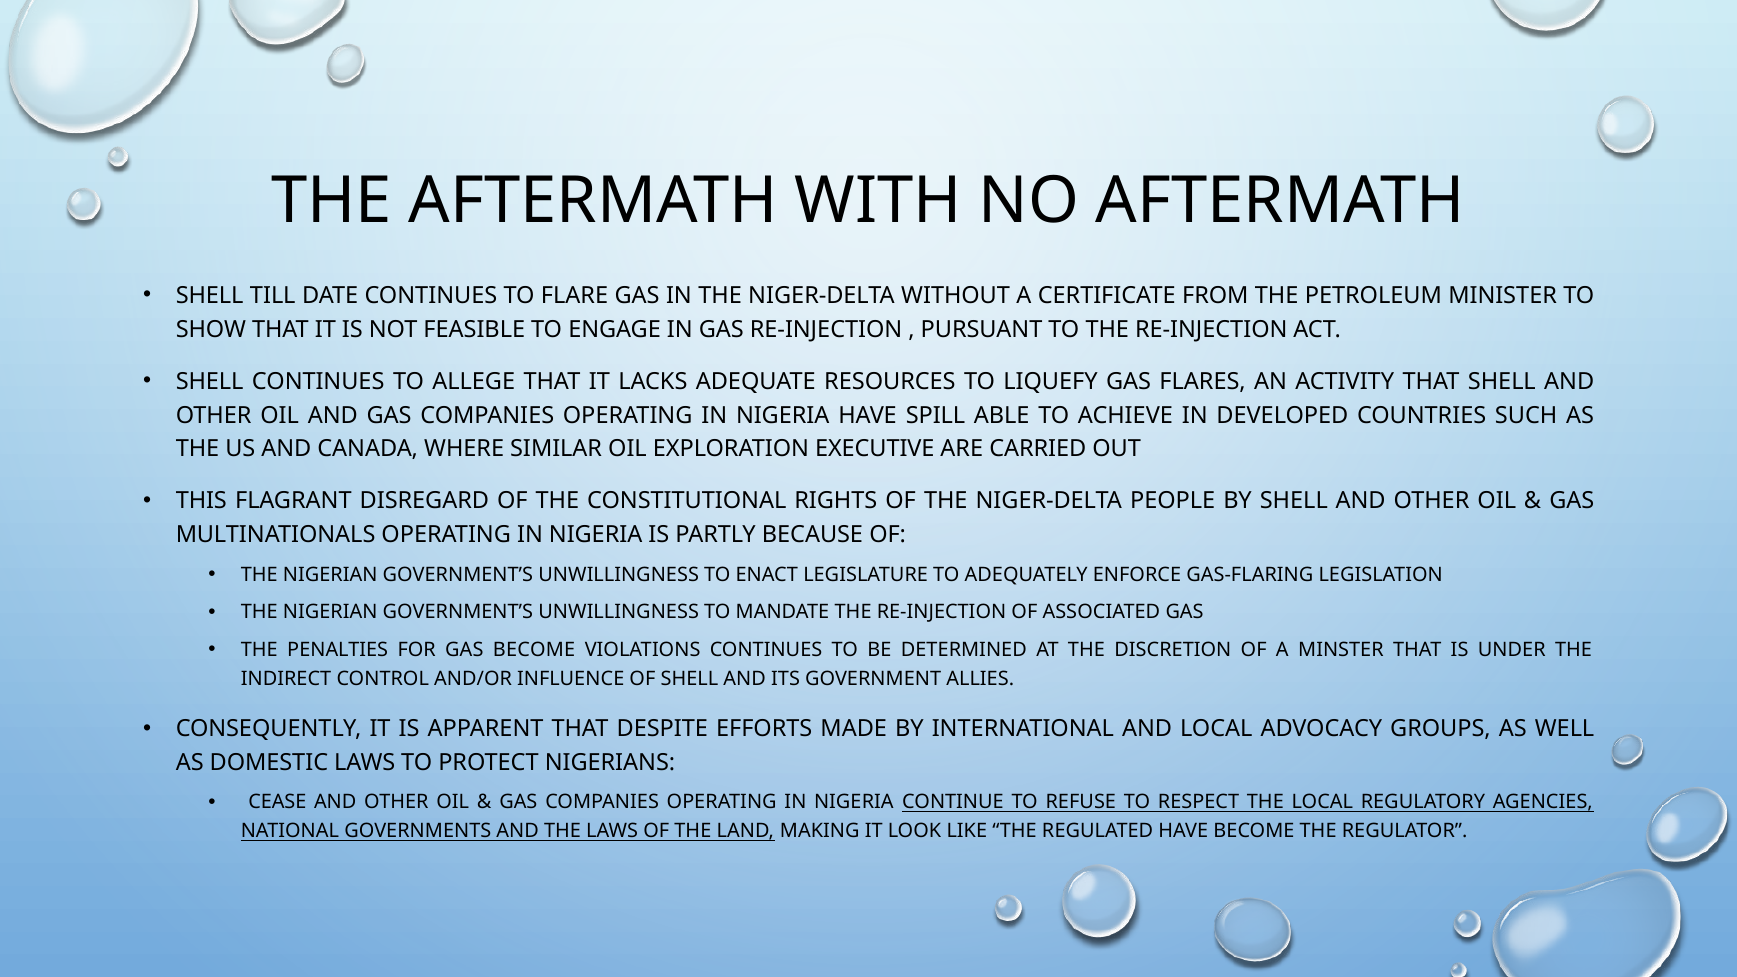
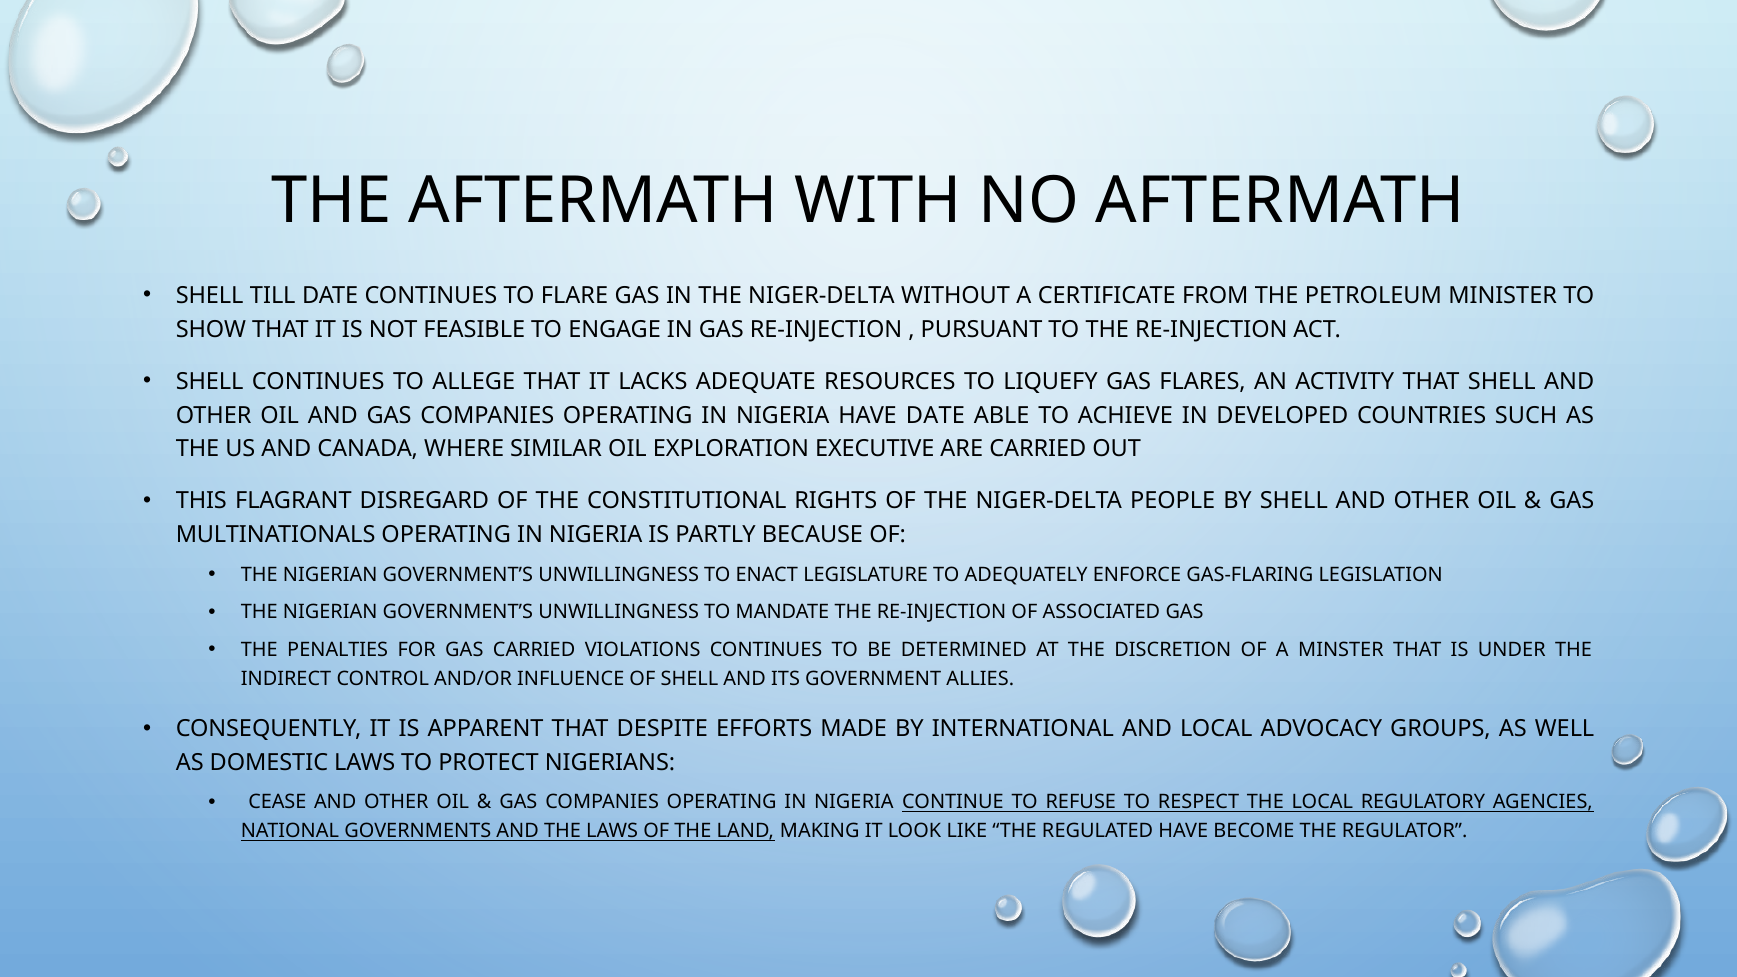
HAVE SPILL: SPILL -> DATE (935, 415)
GAS BECOME: BECOME -> CARRIED (534, 650)
